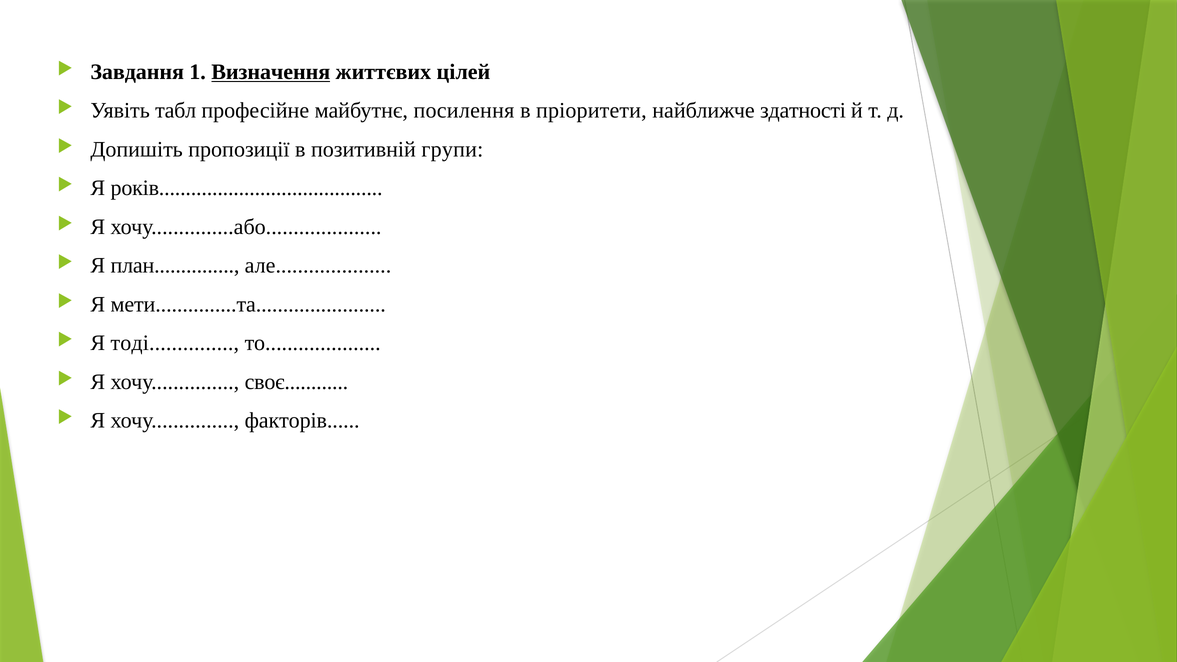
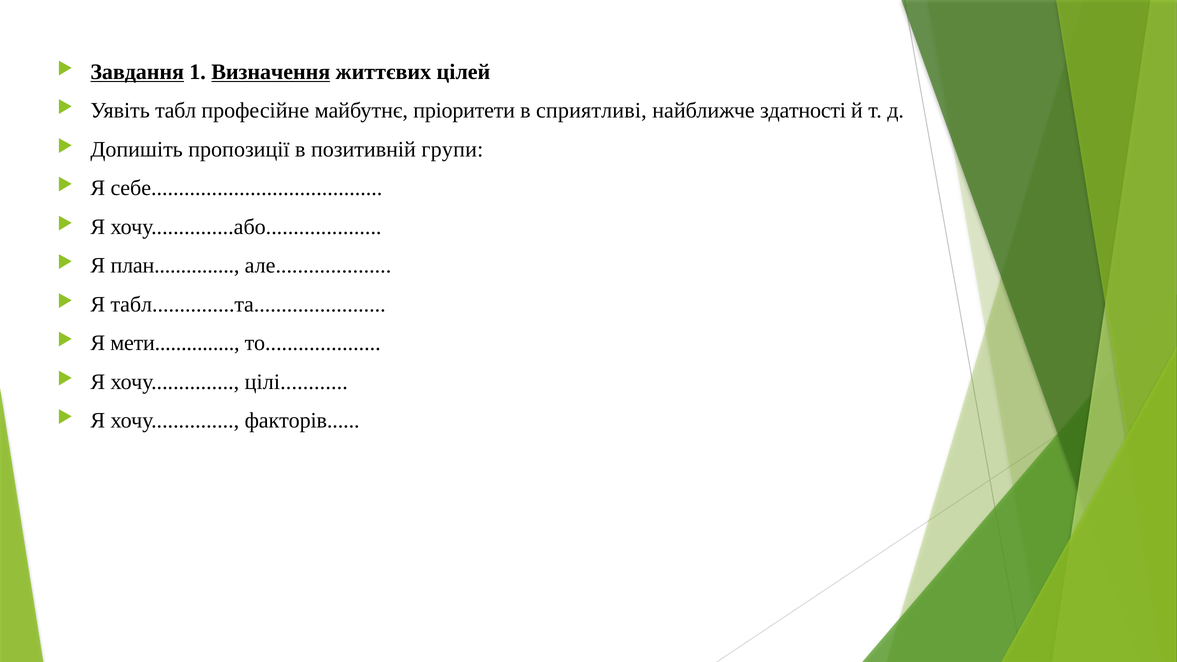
Завдання underline: none -> present (137, 72)
посилення: посилення -> пріоритети (464, 111)
пріоритети: пріоритети -> сприятливі (591, 111)
років: років -> себе (246, 188)
мети...............та: мети...............та -> табл...............та (248, 304)
тоді: тоді -> мети (175, 343)
своє: своє -> цілі (296, 382)
